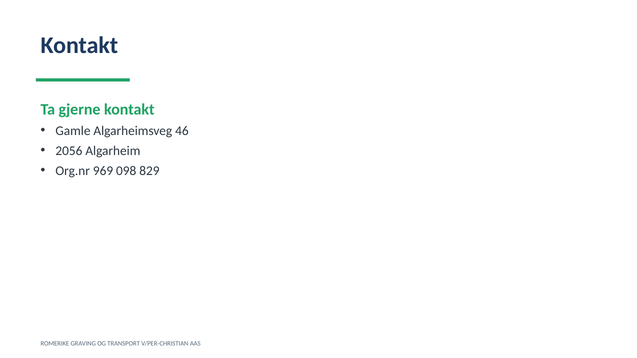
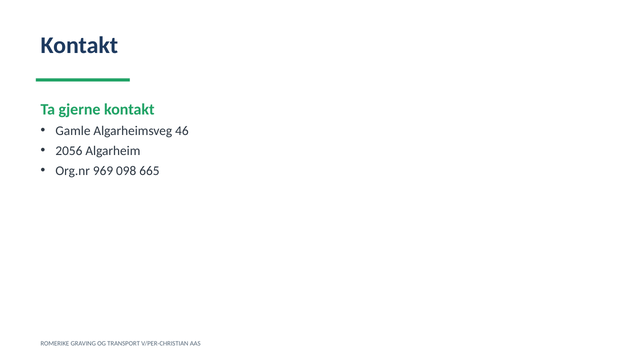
829: 829 -> 665 (149, 171)
